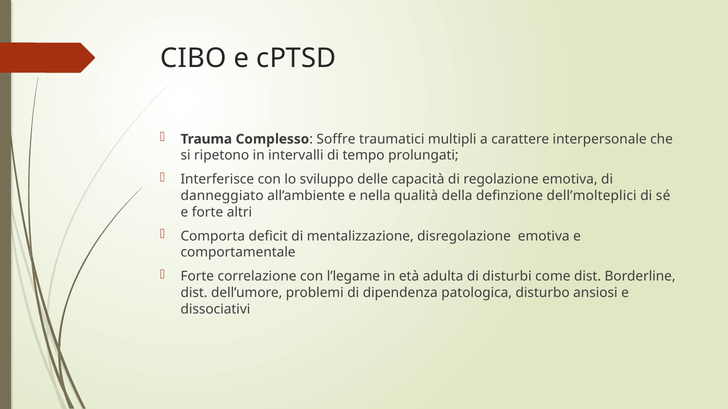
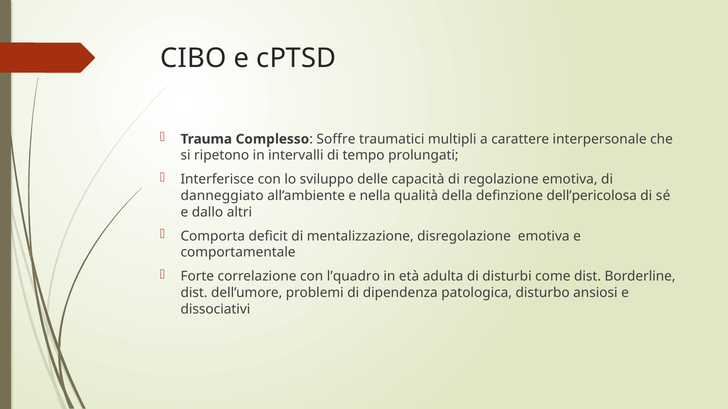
dell’molteplici: dell’molteplici -> dell’pericolosa (592, 196)
e forte: forte -> dallo (207, 212)
l’legame: l’legame -> l’quadro (353, 277)
